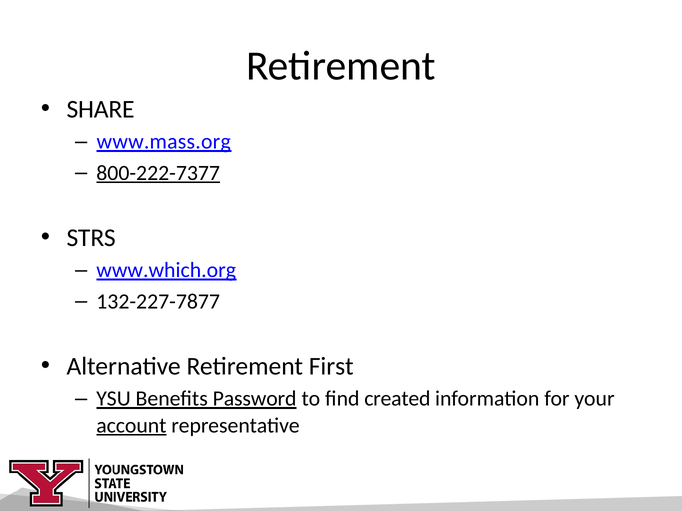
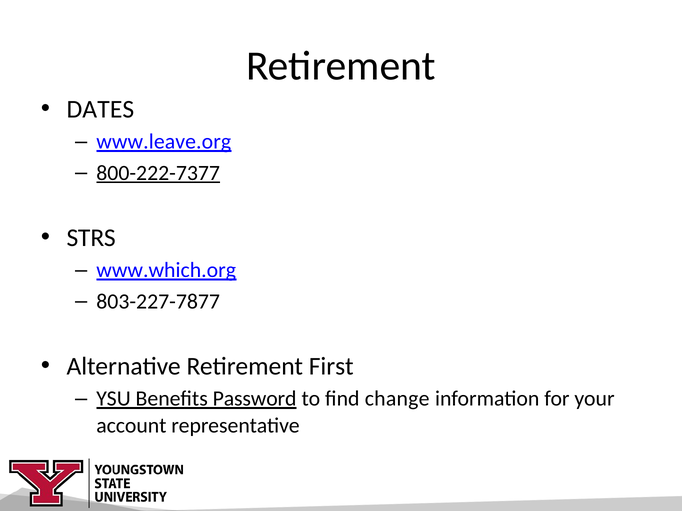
SHARE: SHARE -> DATES (100, 109)
www.mass.org: www.mass.org -> www.leave.org (164, 142)
132-227-7877: 132-227-7877 -> 803-227-7877 (158, 302)
created: created -> change (397, 399)
account underline: present -> none (131, 426)
